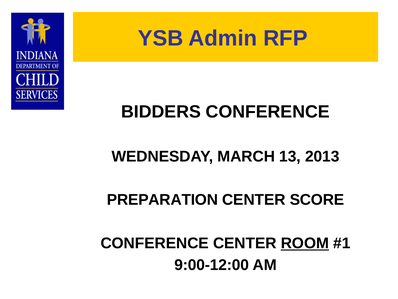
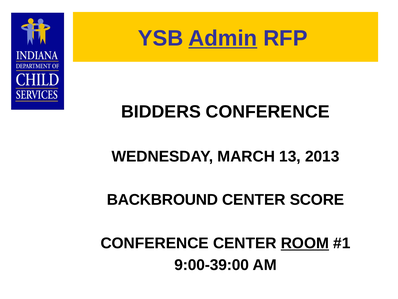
Admin underline: none -> present (223, 38)
PREPARATION: PREPARATION -> BACKBROUND (162, 200)
9:00-12:00: 9:00-12:00 -> 9:00-39:00 (212, 265)
